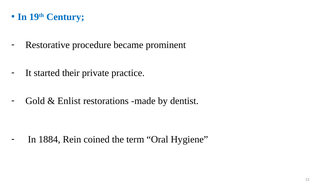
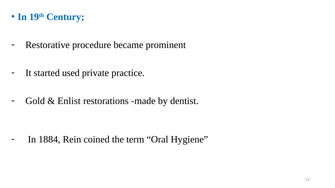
their: their -> used (71, 73)
